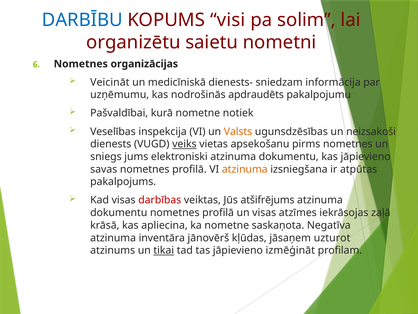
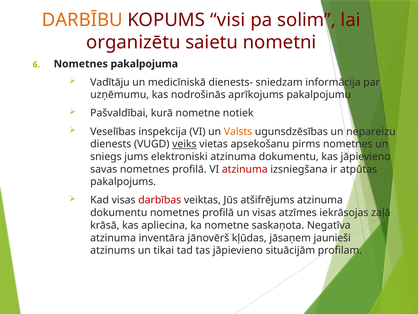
DARBĪBU colour: blue -> orange (82, 20)
organizācijas: organizācijas -> pakalpojuma (144, 64)
Veicināt: Veicināt -> Vadītāju (110, 82)
apdraudēts: apdraudēts -> aprīkojums (256, 95)
neizsakoši: neizsakoši -> nepareizu (371, 131)
atzinuma colour: orange -> red (245, 169)
uzturot: uzturot -> jaunieši (332, 238)
tikai underline: present -> none (164, 250)
izmēģināt: izmēģināt -> situācijām (290, 250)
